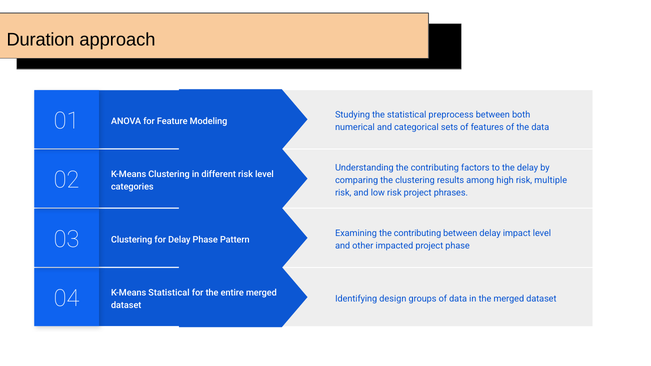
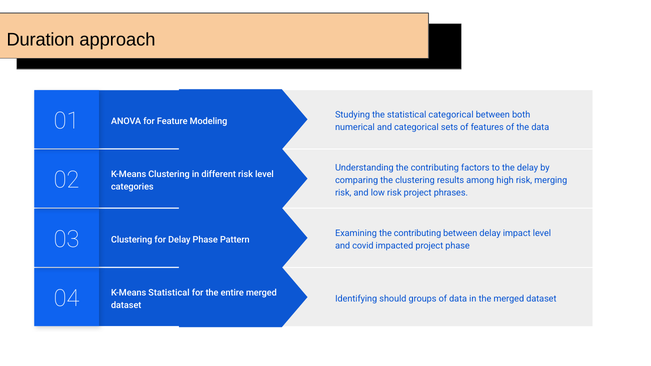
statistical preprocess: preprocess -> categorical (451, 115)
multiple: multiple -> merging (551, 180)
other: other -> covid (363, 246)
design: design -> should (393, 299)
